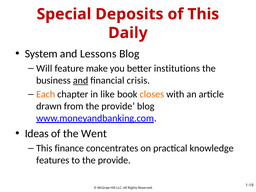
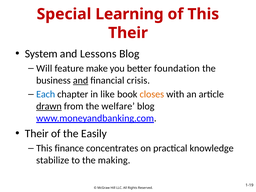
Deposits: Deposits -> Learning (129, 14)
Daily: Daily -> Their (128, 33)
institutions: institutions -> foundation (177, 68)
Each colour: orange -> blue (46, 94)
drawn underline: none -> present (49, 106)
from the provide: provide -> welfare (118, 106)
Ideas: Ideas -> Their (37, 134)
Went: Went -> Easily (94, 134)
features: features -> stabilize (53, 160)
to the provide: provide -> making (114, 160)
